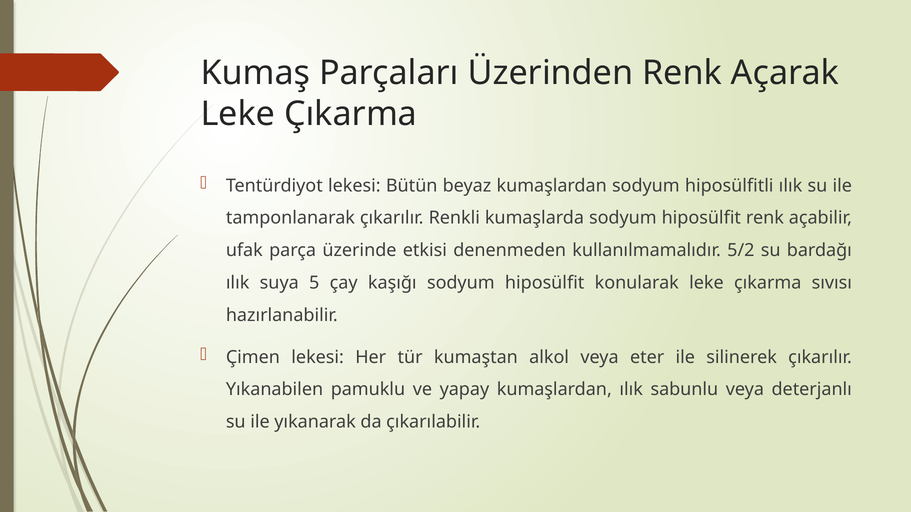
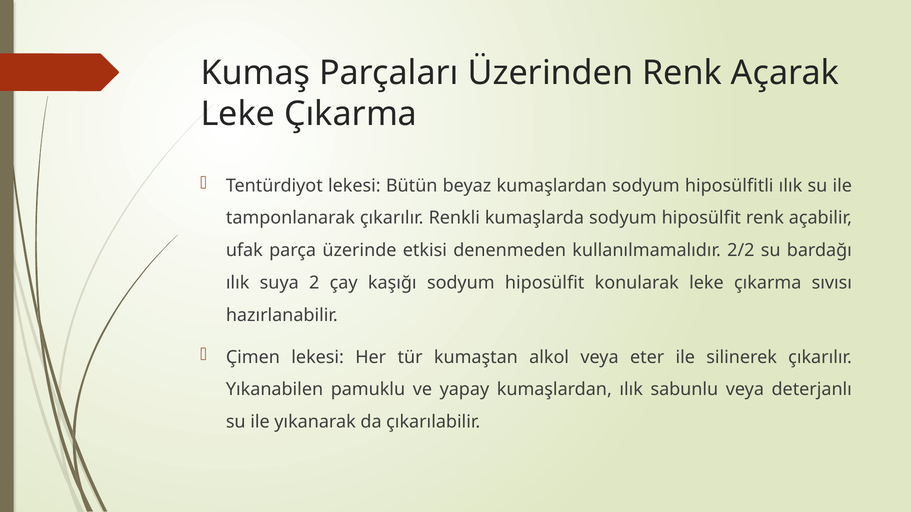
5/2: 5/2 -> 2/2 (741, 251)
5: 5 -> 2 (314, 283)
